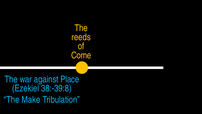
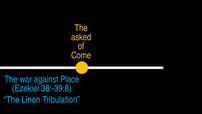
reeds: reeds -> asked (81, 37)
Make: Make -> Linen (31, 99)
